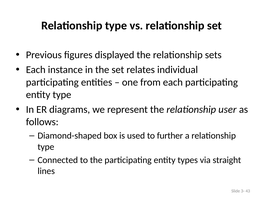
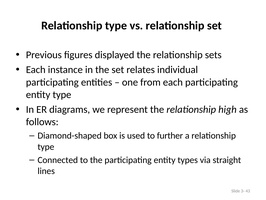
user: user -> high (227, 109)
